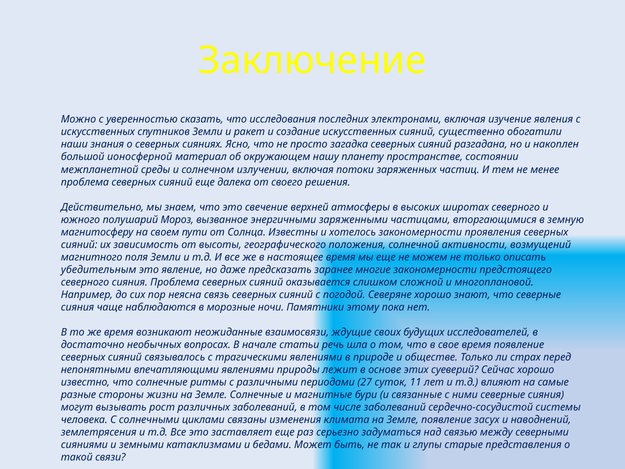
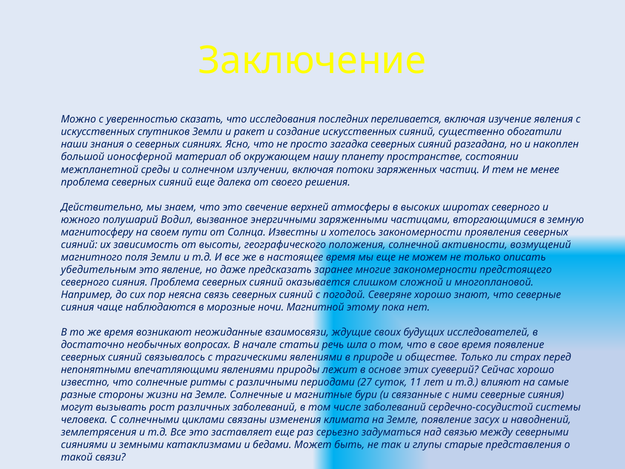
электронами: электронами -> переливается (406, 119)
Мороз: Мороз -> Водил (177, 219)
Памятники: Памятники -> Магнитной (315, 307)
